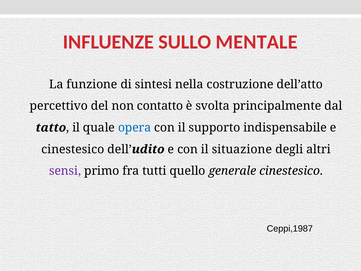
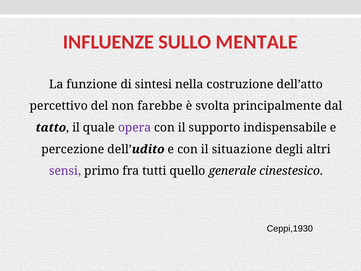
contatto: contatto -> farebbe (160, 106)
opera colour: blue -> purple (135, 128)
cinestesico: cinestesico -> percezione (73, 149)
Ceppi,1987: Ceppi,1987 -> Ceppi,1930 (290, 228)
